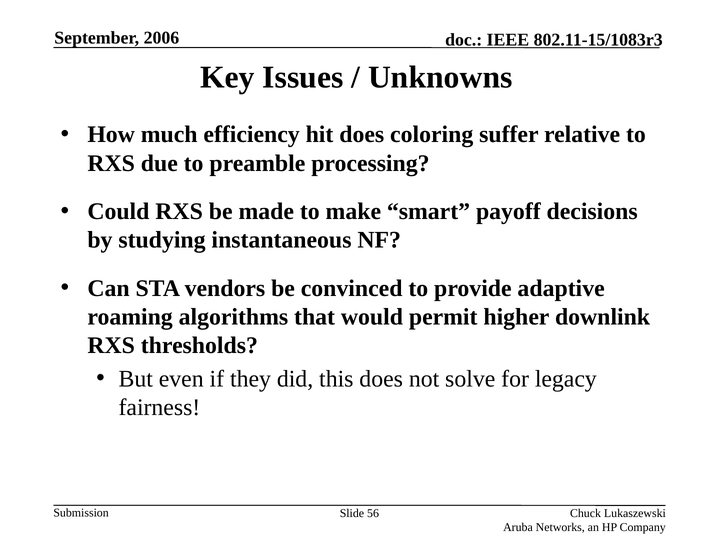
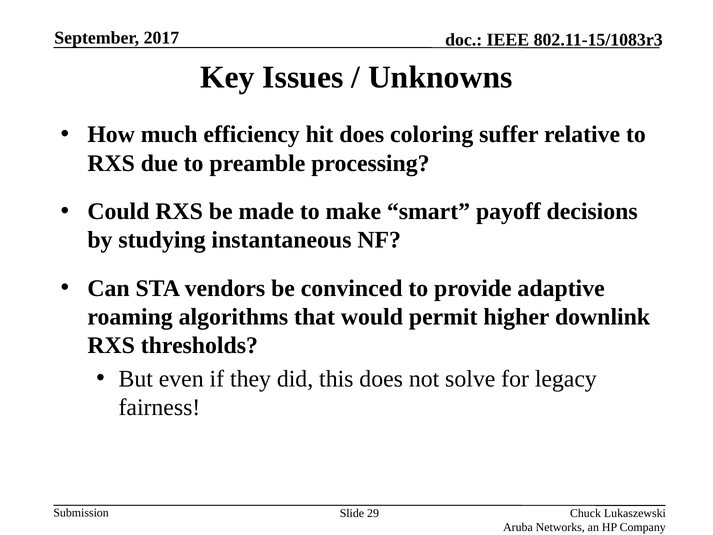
2006: 2006 -> 2017 (161, 38)
56: 56 -> 29 (373, 513)
